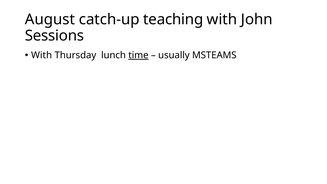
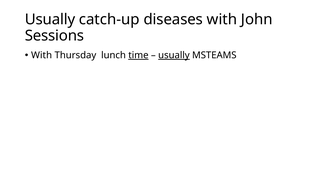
August: August -> Usually (50, 19)
teaching: teaching -> diseases (173, 19)
usually underline: none -> present (174, 55)
